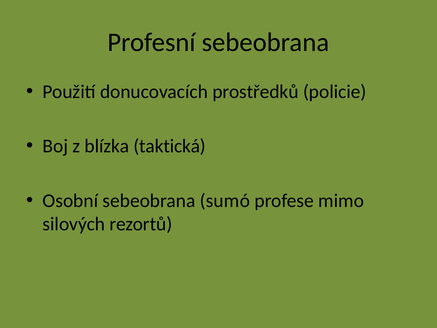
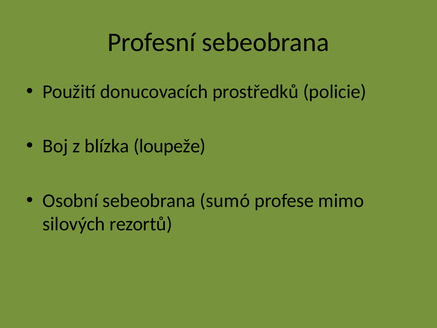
taktická: taktická -> loupeže (170, 146)
